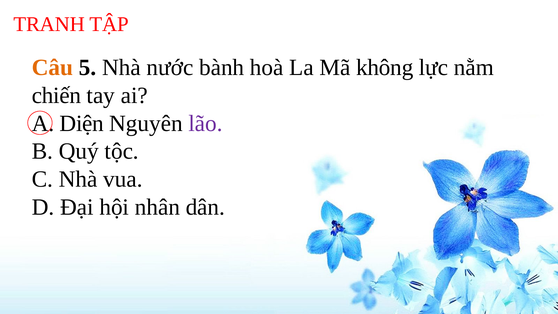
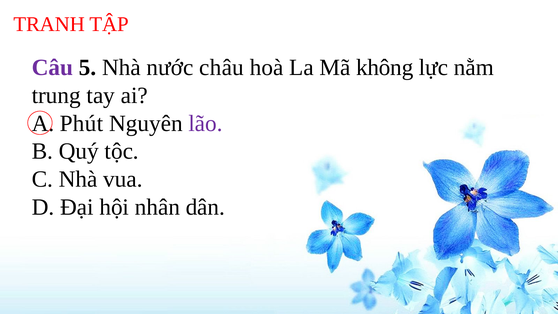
Câu colour: orange -> purple (52, 68)
bành: bành -> châu (222, 68)
chiến: chiến -> trung (56, 95)
Diện: Diện -> Phút (81, 123)
